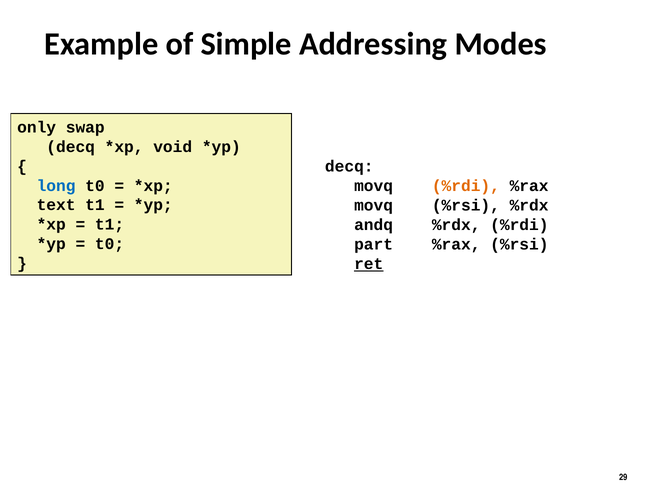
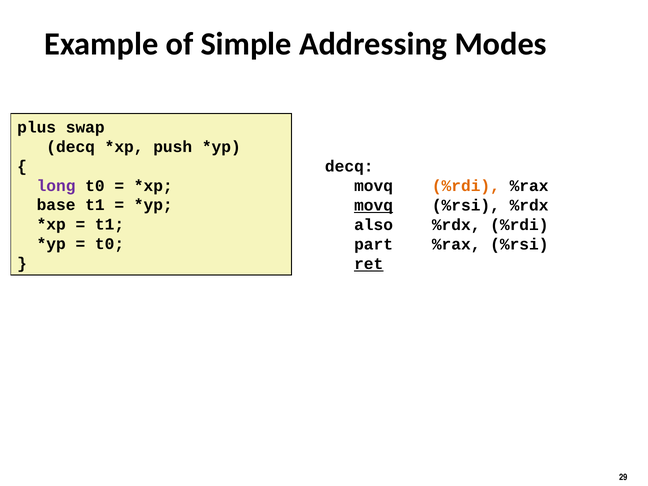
only: only -> plus (37, 127)
void: void -> push (173, 147)
long colour: blue -> purple (56, 186)
text: text -> base (56, 205)
movq underline: none -> present (374, 206)
andq: andq -> also (374, 225)
